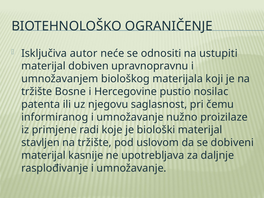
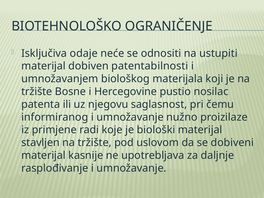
autor: autor -> odaje (84, 53)
upravnopravnu: upravnopravnu -> patentabilnosti (150, 66)
